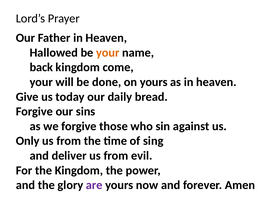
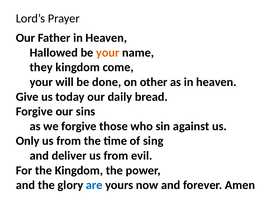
back: back -> they (41, 67)
on yours: yours -> other (154, 82)
are colour: purple -> blue (94, 185)
